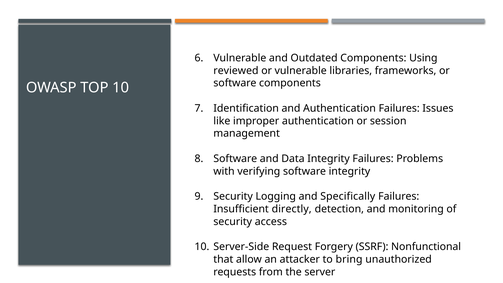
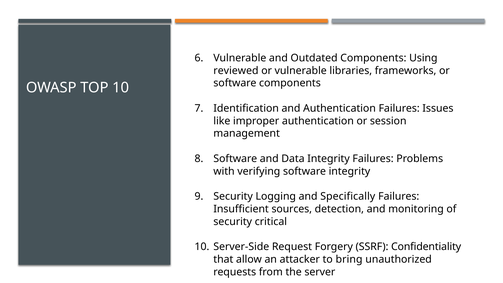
directly: directly -> sources (292, 209)
access: access -> critical (271, 222)
Nonfunctional: Nonfunctional -> Confidentiality (426, 247)
